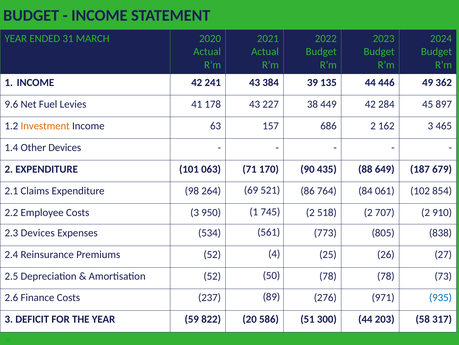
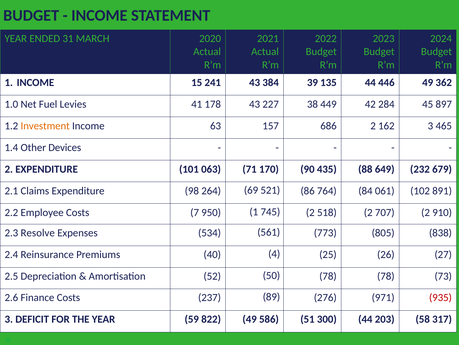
INCOME 42: 42 -> 15 (197, 82)
9.6: 9.6 -> 1.0 (11, 104)
187: 187 -> 232 (420, 169)
854: 854 -> 891 (442, 190)
Costs 3: 3 -> 7 (195, 212)
2.3 Devices: Devices -> Resolve (38, 233)
Premiums 52: 52 -> 40 (212, 254)
935 colour: blue -> red (440, 297)
822 20: 20 -> 49 (250, 319)
